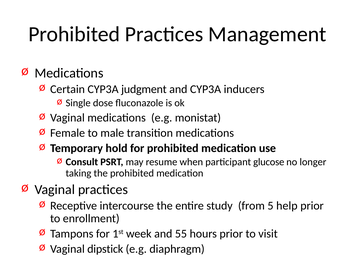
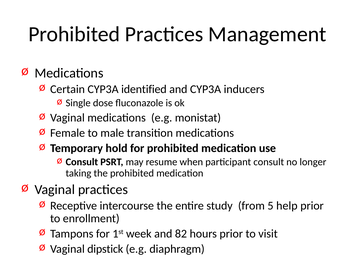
judgment: judgment -> identified (144, 89)
participant glucose: glucose -> consult (269, 162)
55: 55 -> 82 (181, 234)
